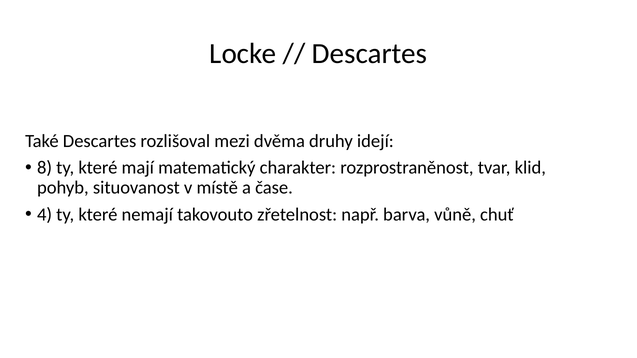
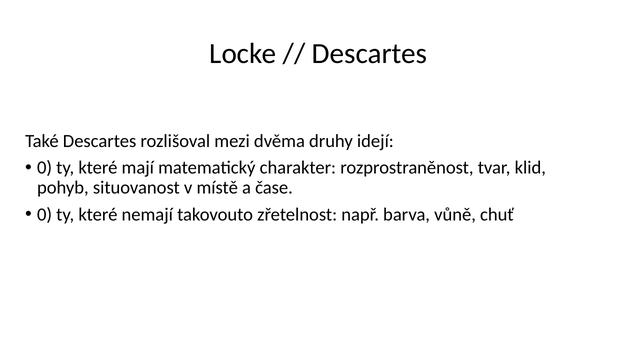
8: 8 -> 0 (45, 168)
4: 4 -> 0 (45, 215)
